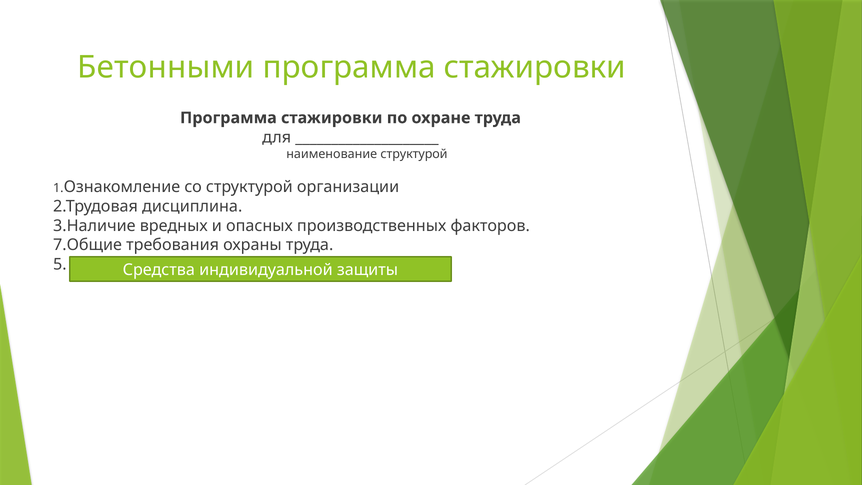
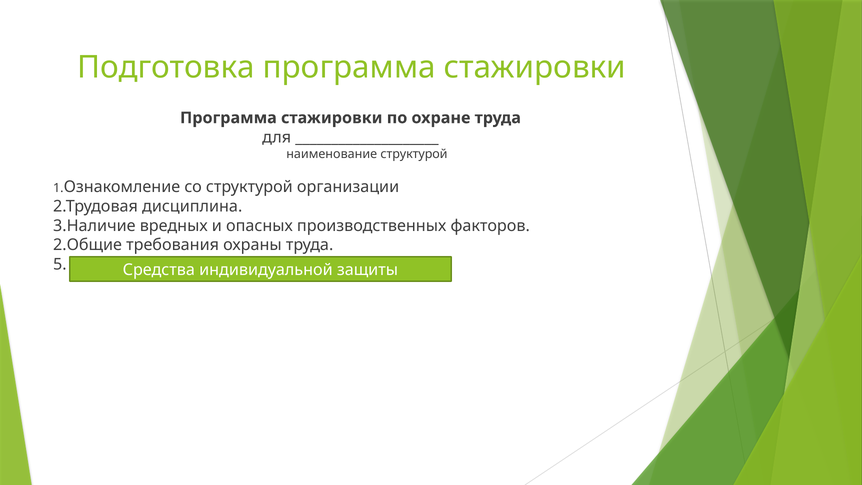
Бетонными: Бетонными -> Подготовка (166, 67)
7.Общие: 7.Общие -> 2.Общие (88, 245)
